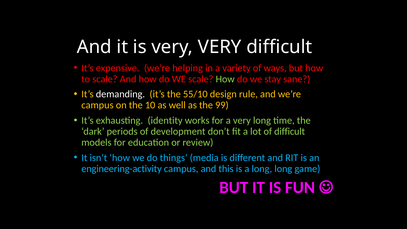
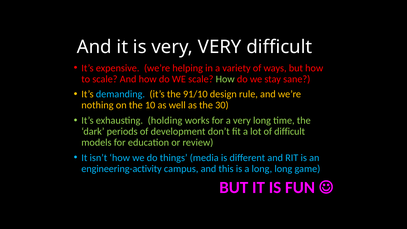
demanding colour: white -> light blue (120, 94)
55/10: 55/10 -> 91/10 (195, 94)
campus: campus -> nothing (97, 105)
99: 99 -> 30 (222, 105)
identity: identity -> holding (165, 120)
